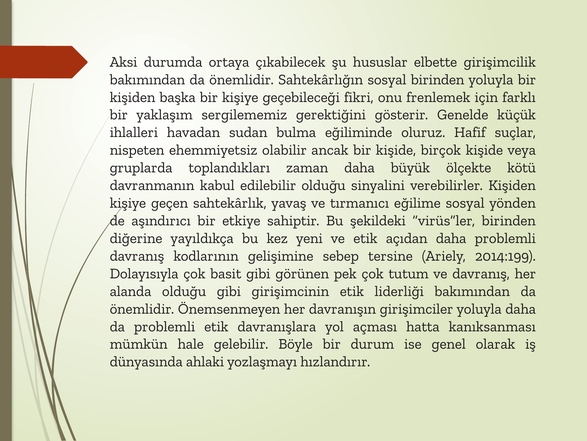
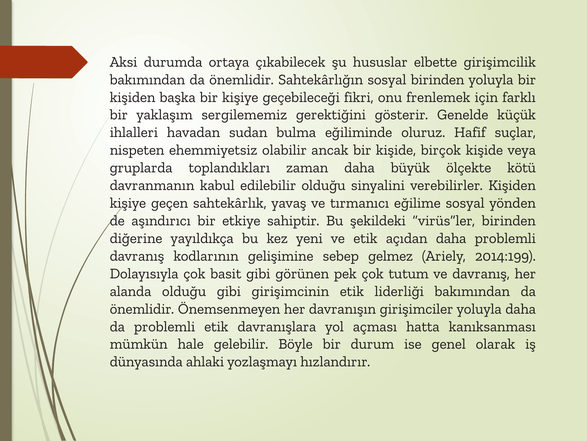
tersine: tersine -> gelmez (391, 255)
